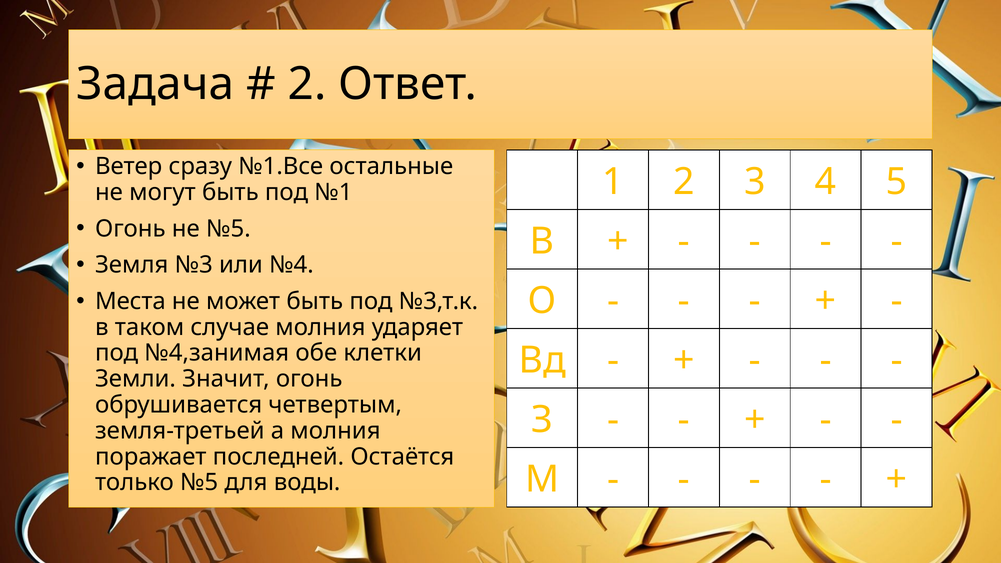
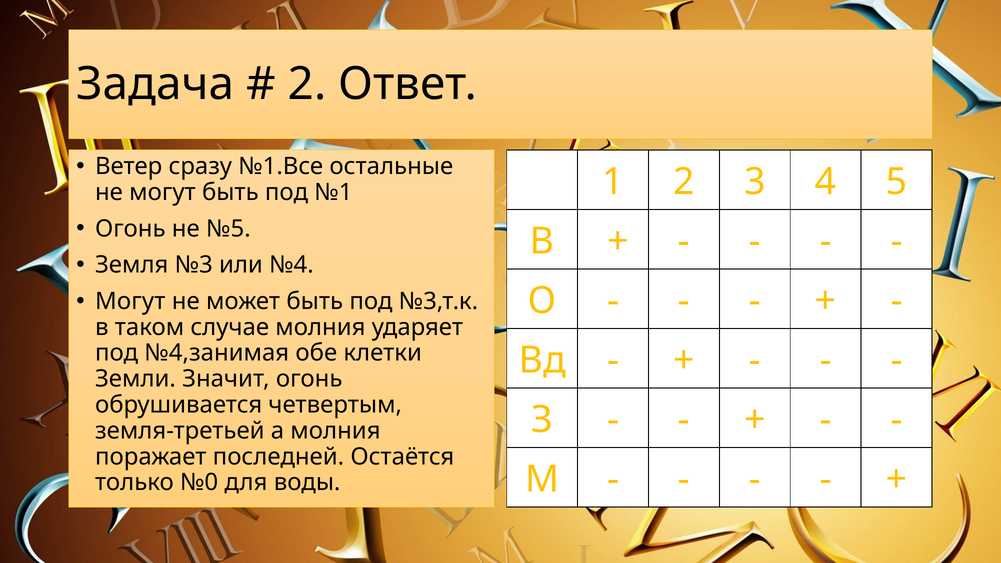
Места: Места -> Могут (130, 301)
только №5: №5 -> №0 (199, 483)
